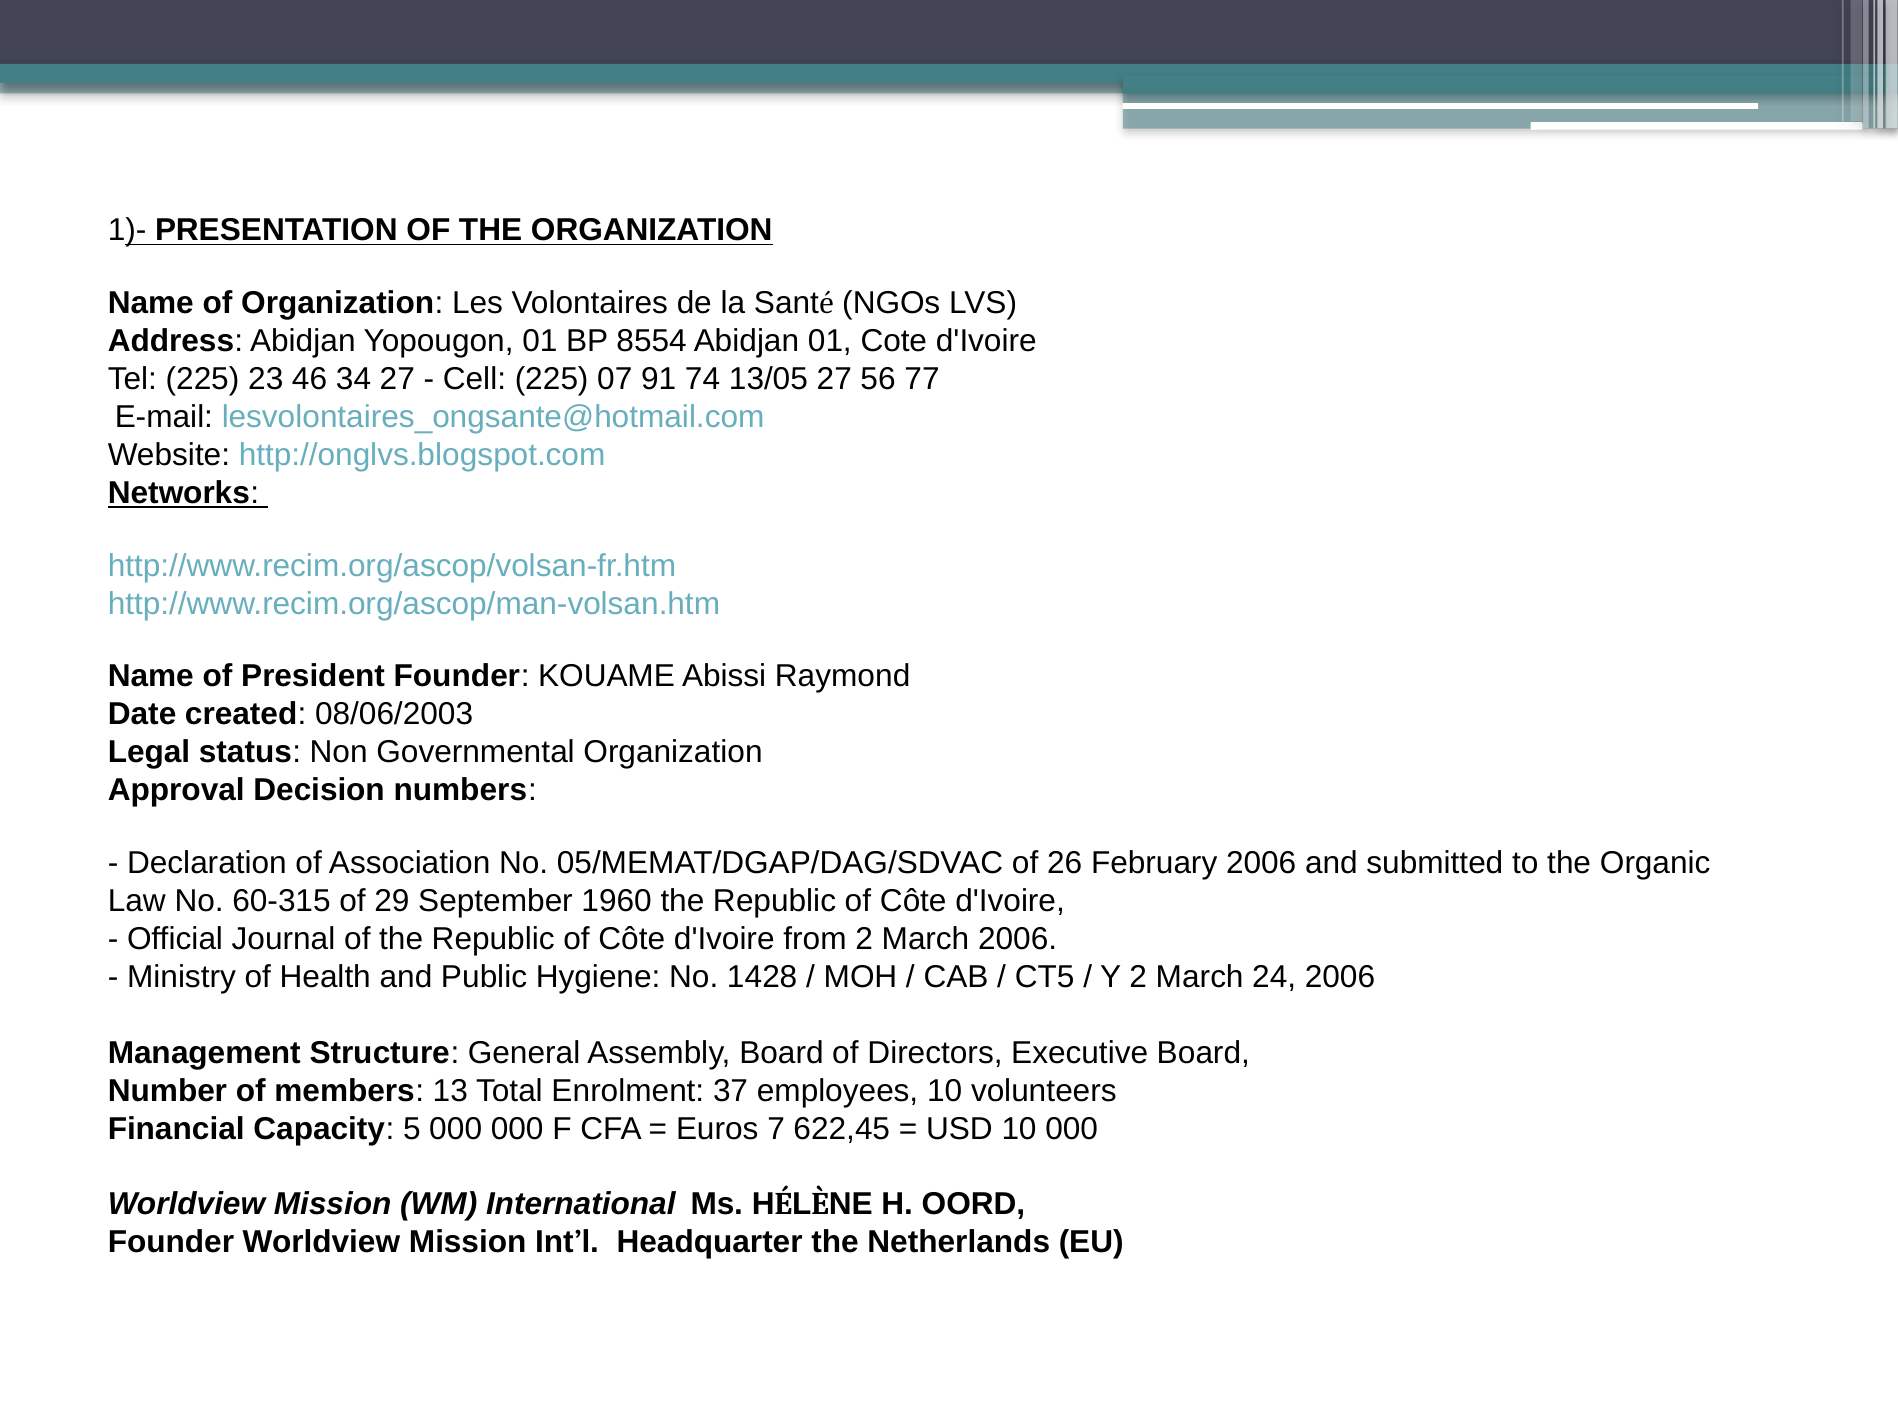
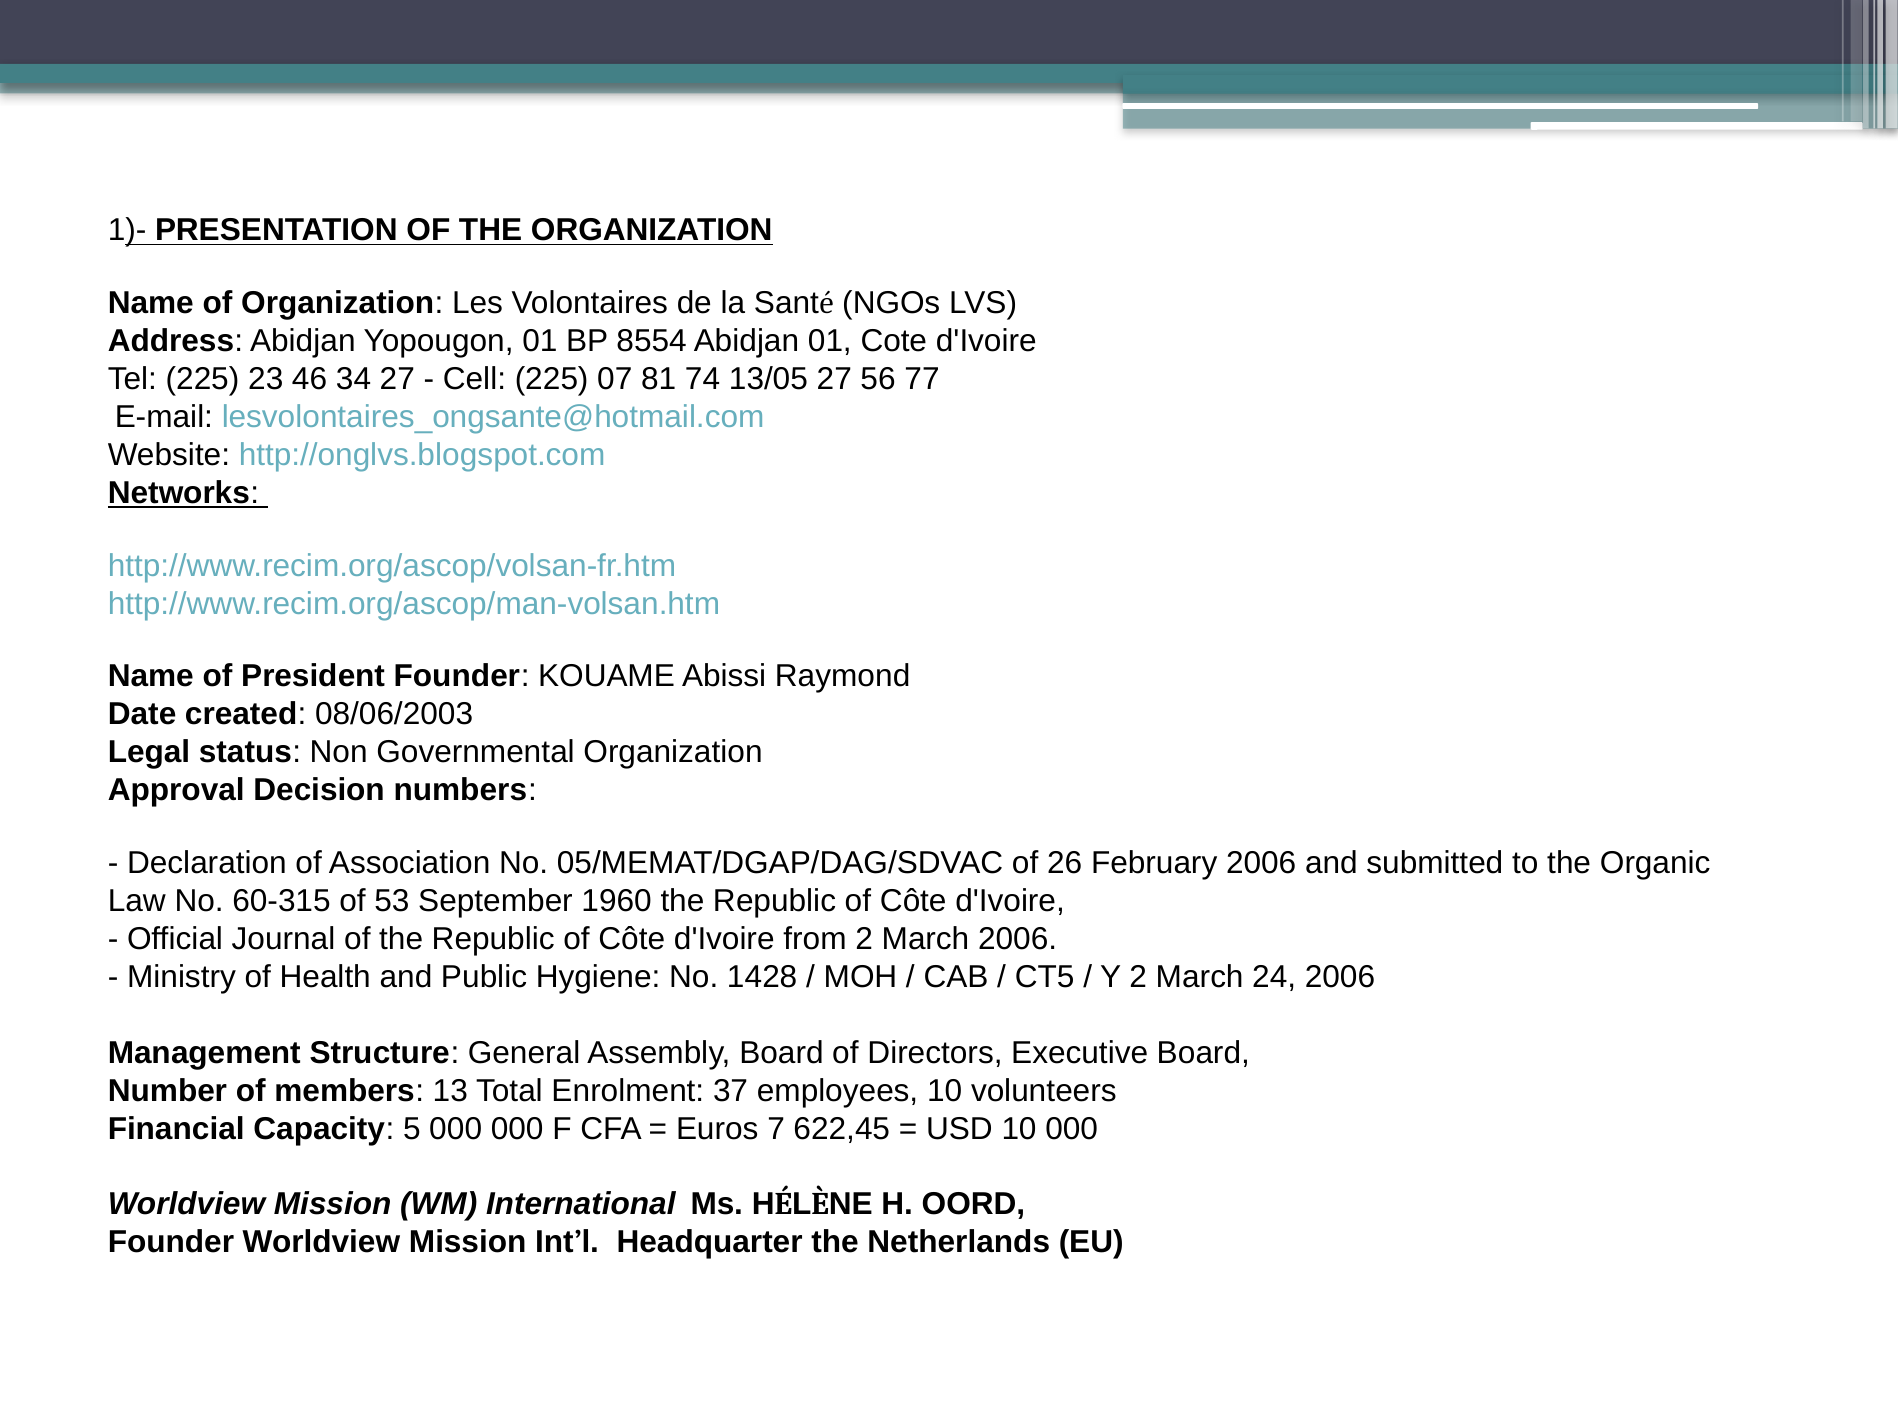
91: 91 -> 81 (659, 379)
29: 29 -> 53 (392, 901)
